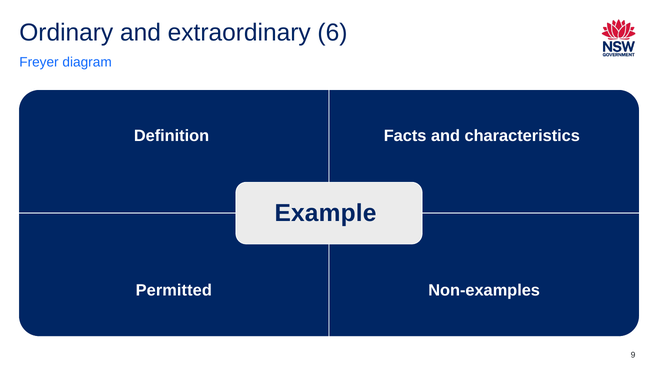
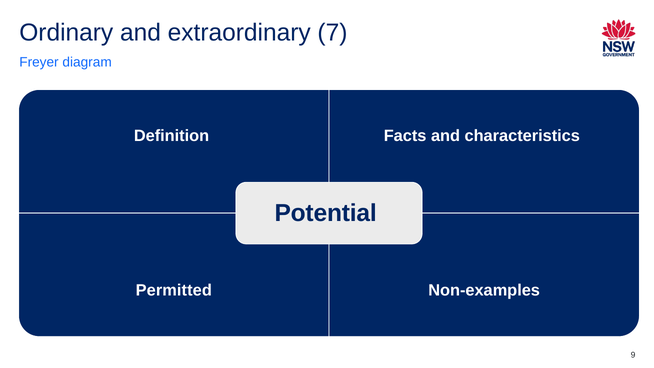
6: 6 -> 7 (332, 32)
Example: Example -> Potential (326, 213)
